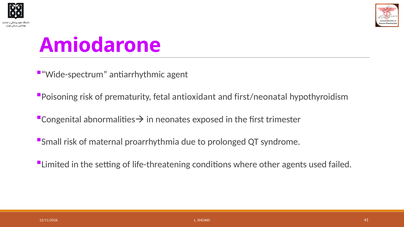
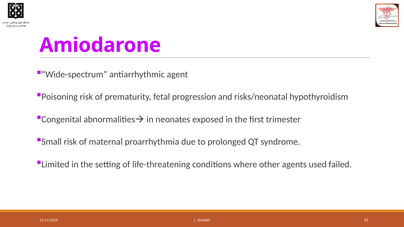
antioxidant: antioxidant -> progression (194, 97)
first/neonatal: first/neonatal -> risks/neonatal (261, 97)
